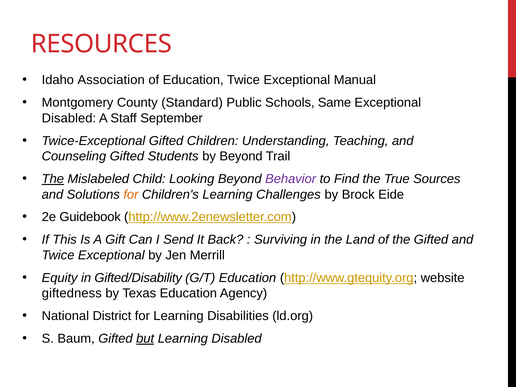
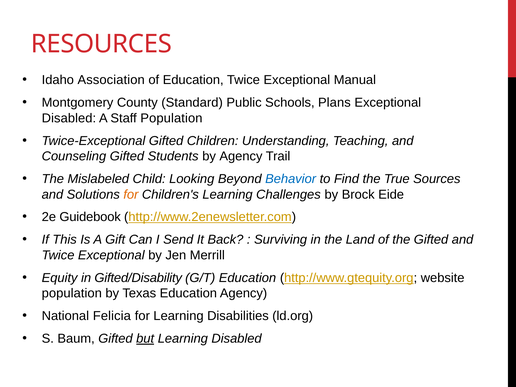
Same: Same -> Plans (334, 103)
Staff September: September -> Population (171, 118)
by Beyond: Beyond -> Agency (241, 156)
The underline: present -> none (53, 179)
Behavior colour: purple -> blue (291, 179)
giftedness: giftedness -> population (72, 293)
District: District -> Felicia (112, 316)
